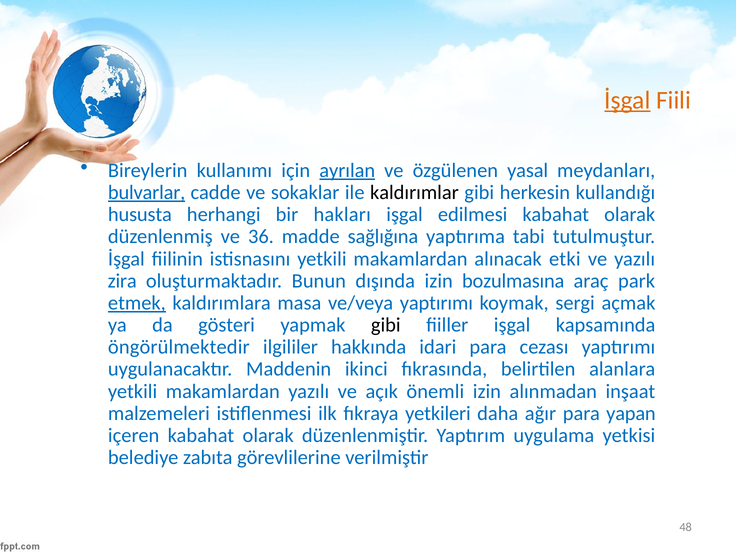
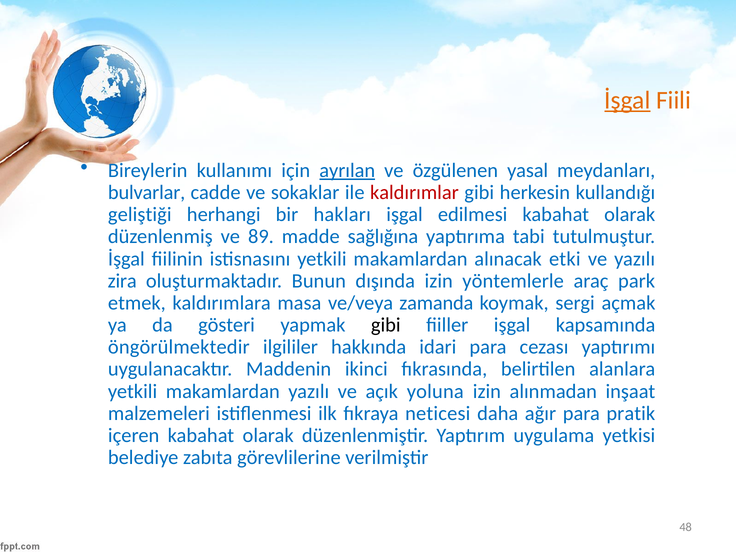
bulvarlar underline: present -> none (147, 193)
kaldırımlar colour: black -> red (414, 193)
hususta: hususta -> geliştiği (140, 215)
36: 36 -> 89 (261, 237)
bozulmasına: bozulmasına -> yöntemlerle (513, 281)
etmek underline: present -> none (137, 303)
ve/veya yaptırımı: yaptırımı -> zamanda (436, 303)
önemli: önemli -> yoluna (435, 391)
yetkileri: yetkileri -> neticesi (438, 413)
yapan: yapan -> pratik (631, 413)
